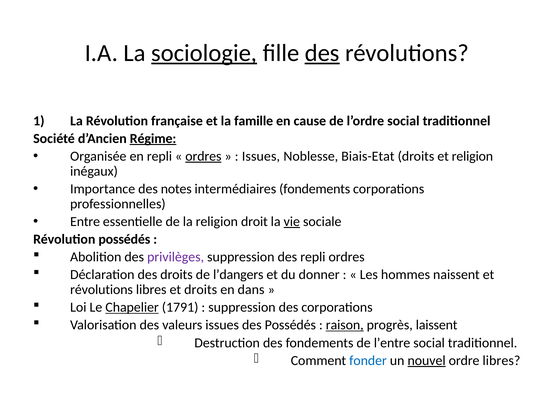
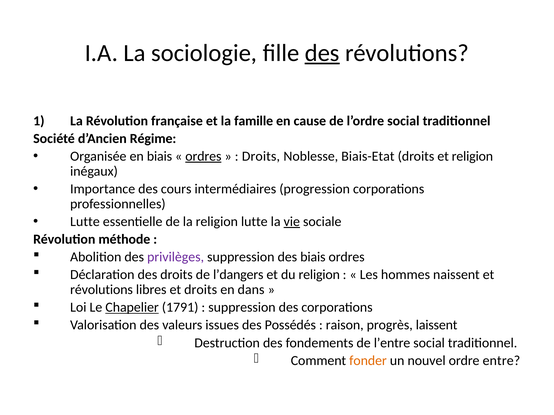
sociologie underline: present -> none (204, 53)
Régime underline: present -> none (153, 139)
en repli: repli -> biais (159, 156)
Issues: Issues -> Droits (261, 156)
notes: notes -> cours (176, 189)
intermédiaires fondements: fondements -> progression (315, 189)
Entre: Entre -> Lutte (85, 222)
religion droit: droit -> lutte (254, 222)
Révolution possédés: possédés -> méthode (124, 240)
des repli: repli -> biais (313, 257)
du donner: donner -> religion (319, 275)
raison underline: present -> none (345, 325)
fonder colour: blue -> orange (368, 361)
nouvel underline: present -> none (427, 361)
ordre libres: libres -> entre (501, 361)
